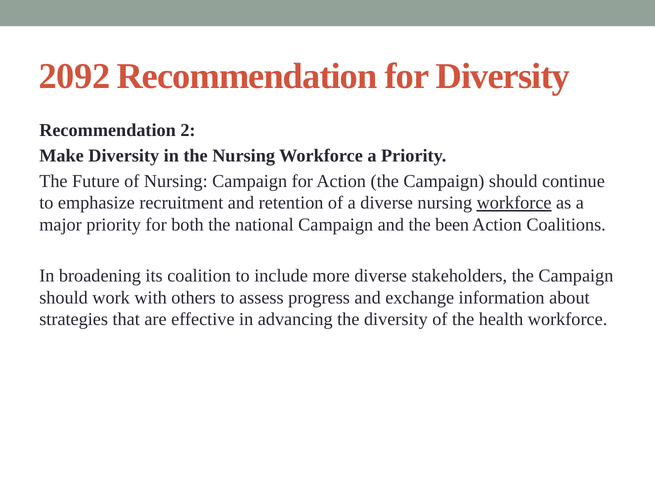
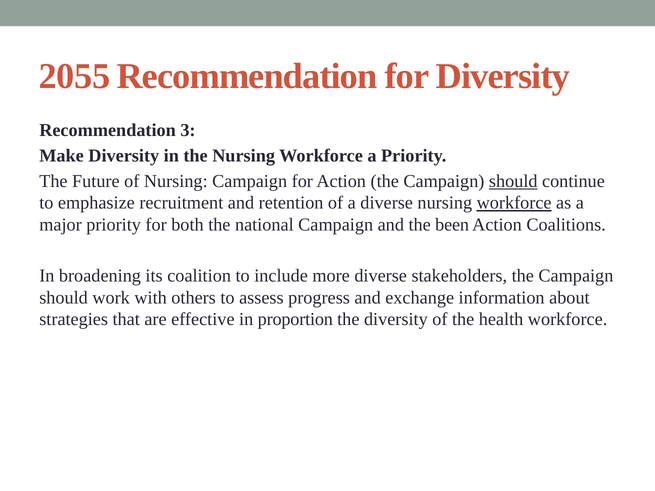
2092: 2092 -> 2055 (74, 76)
2: 2 -> 3 (188, 130)
should underline: none -> present (513, 181)
advancing: advancing -> proportion (295, 320)
